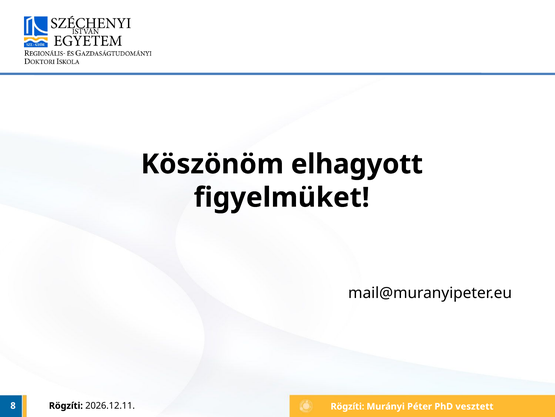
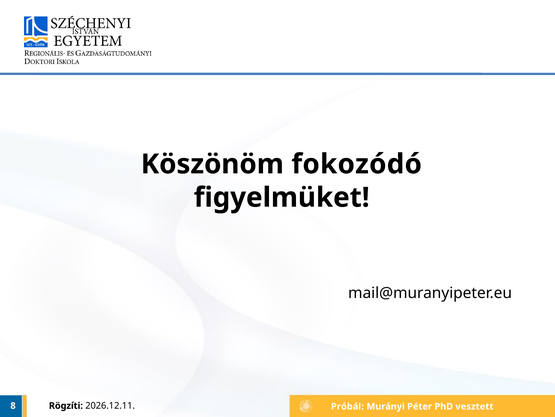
elhagyott: elhagyott -> fokozódó (357, 164)
Rögzíti: Rögzíti -> Próbál (347, 406)
